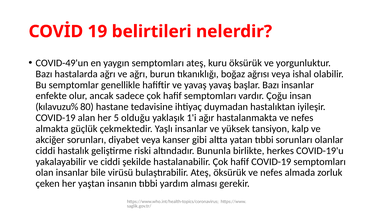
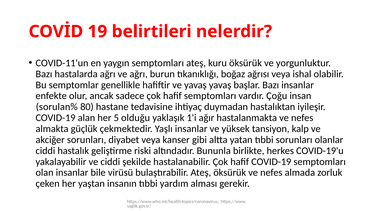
COVID-49'un: COVID-49'un -> COVID-11'un (62, 63)
kılavuzu%: kılavuzu% -> sorulan% (57, 107)
